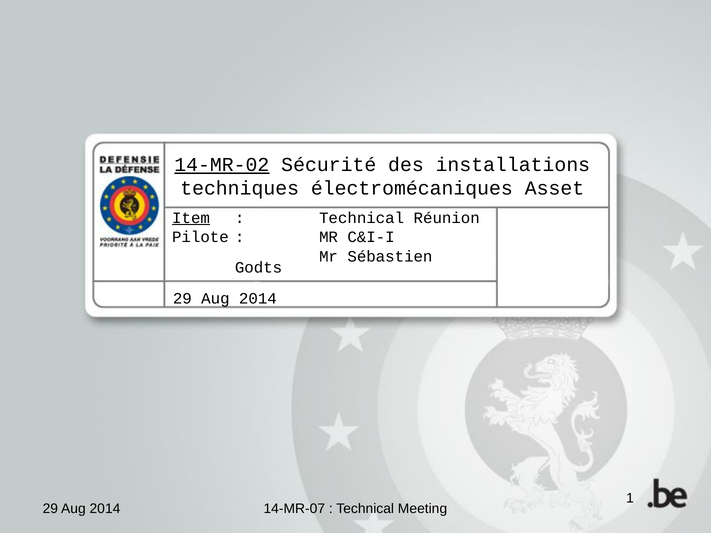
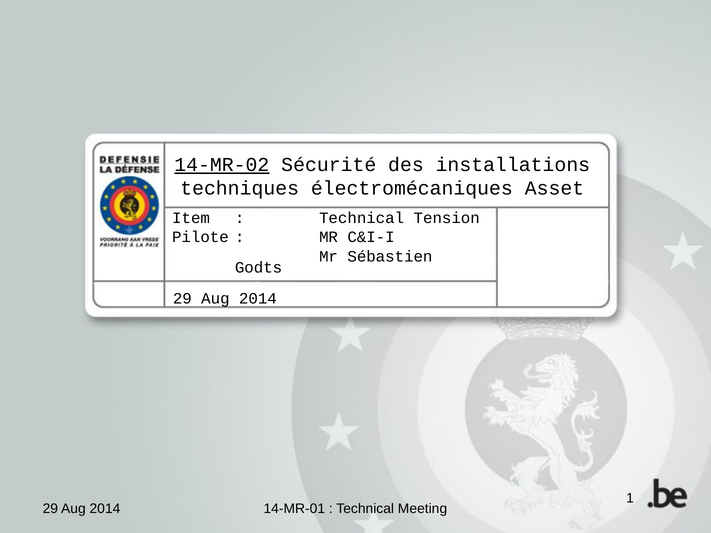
Item underline: present -> none (191, 218)
Réunion: Réunion -> Tension (447, 218)
14-MR-07: 14-MR-07 -> 14-MR-01 (294, 509)
